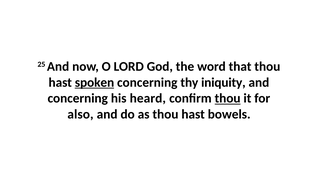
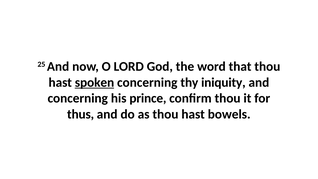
heard: heard -> prince (148, 98)
thou underline: present -> none (228, 98)
also: also -> thus (81, 114)
